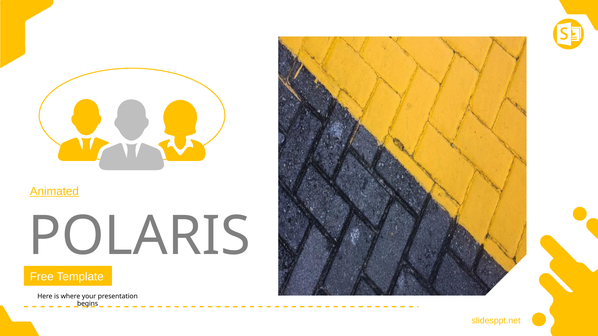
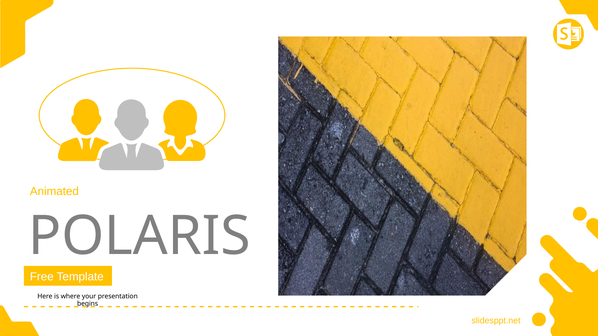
Animated underline: present -> none (54, 192)
